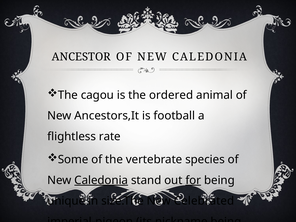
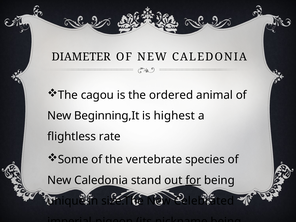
ANCESTOR: ANCESTOR -> DIAMETER (81, 57)
Ancestors,It: Ancestors,It -> Beginning,It (107, 116)
football: football -> highest (174, 116)
Caledonia underline: present -> none (101, 180)
